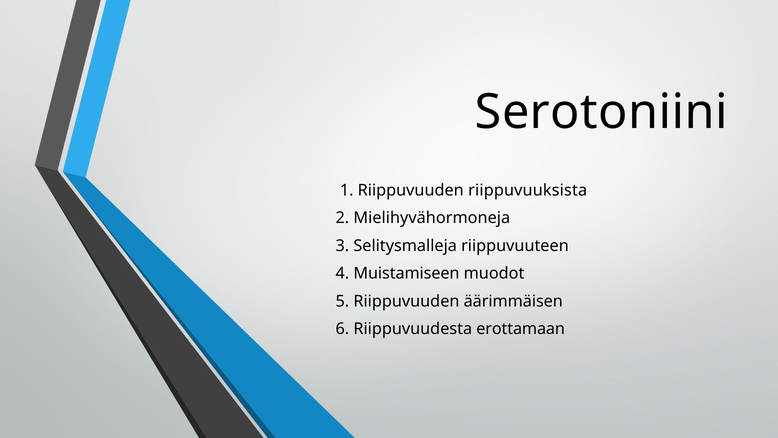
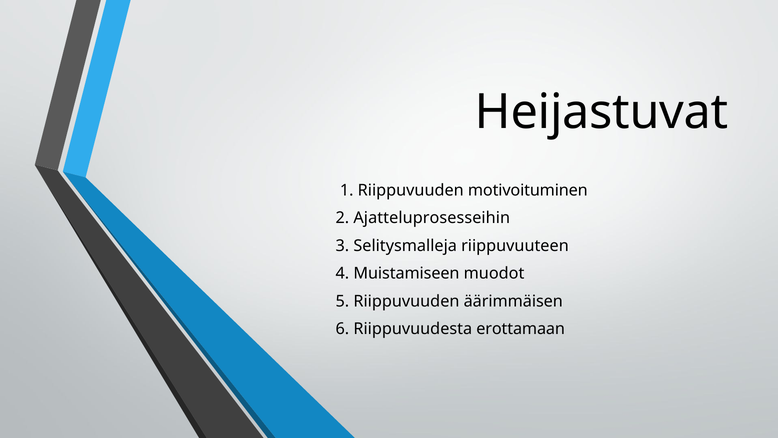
Serotoniini: Serotoniini -> Heijastuvat (602, 112)
riippuvuuksista: riippuvuuksista -> motivoituminen (528, 190)
Mielihyvähormoneja: Mielihyvähormoneja -> Ajatteluprosesseihin (432, 218)
